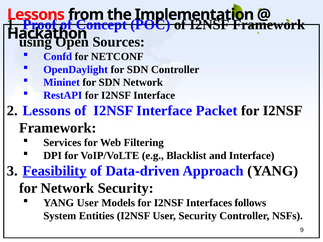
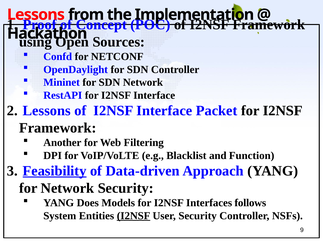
Services: Services -> Another (62, 143)
and Interface: Interface -> Function (252, 156)
YANG User: User -> Does (88, 203)
I2NSF underline: none -> present (134, 216)
